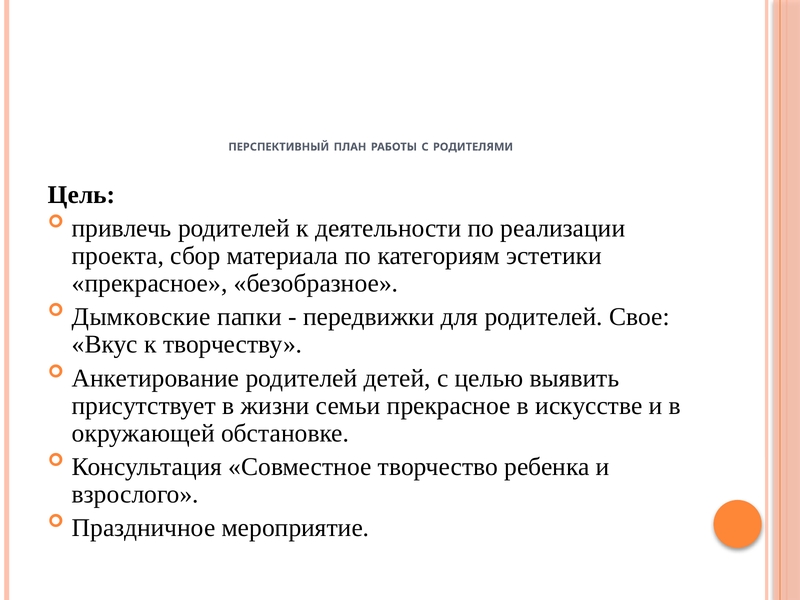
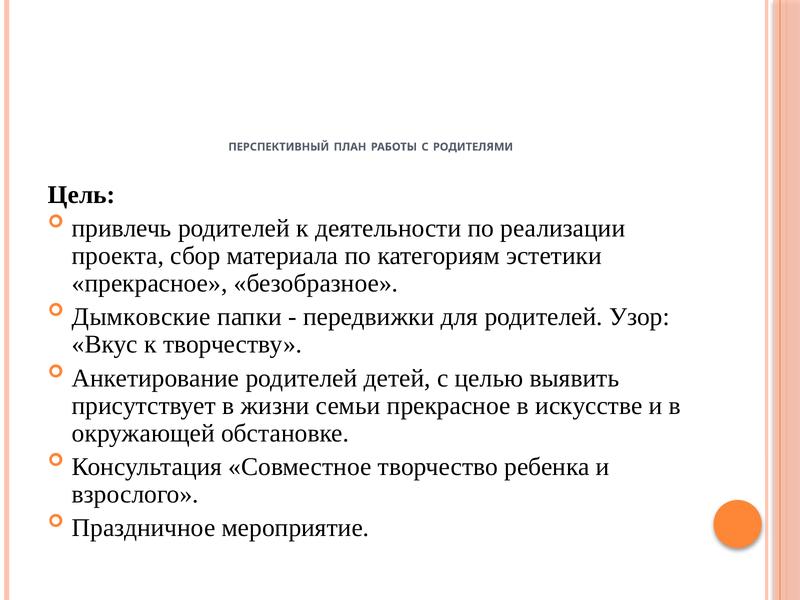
Свое: Свое -> Узор (639, 317)
